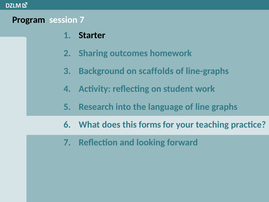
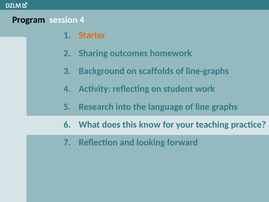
session 7: 7 -> 4 (82, 20)
Starter colour: black -> orange (92, 35)
forms: forms -> know (150, 124)
